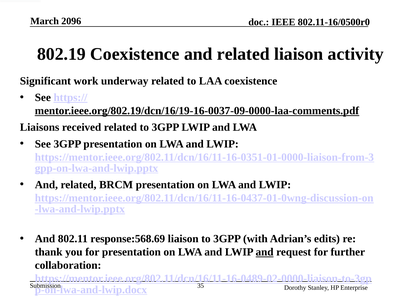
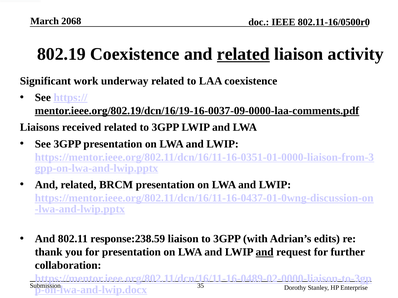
2096: 2096 -> 2068 (71, 21)
related underline: none -> present (243, 54)
response:568.69: response:568.69 -> response:238.59 (128, 239)
